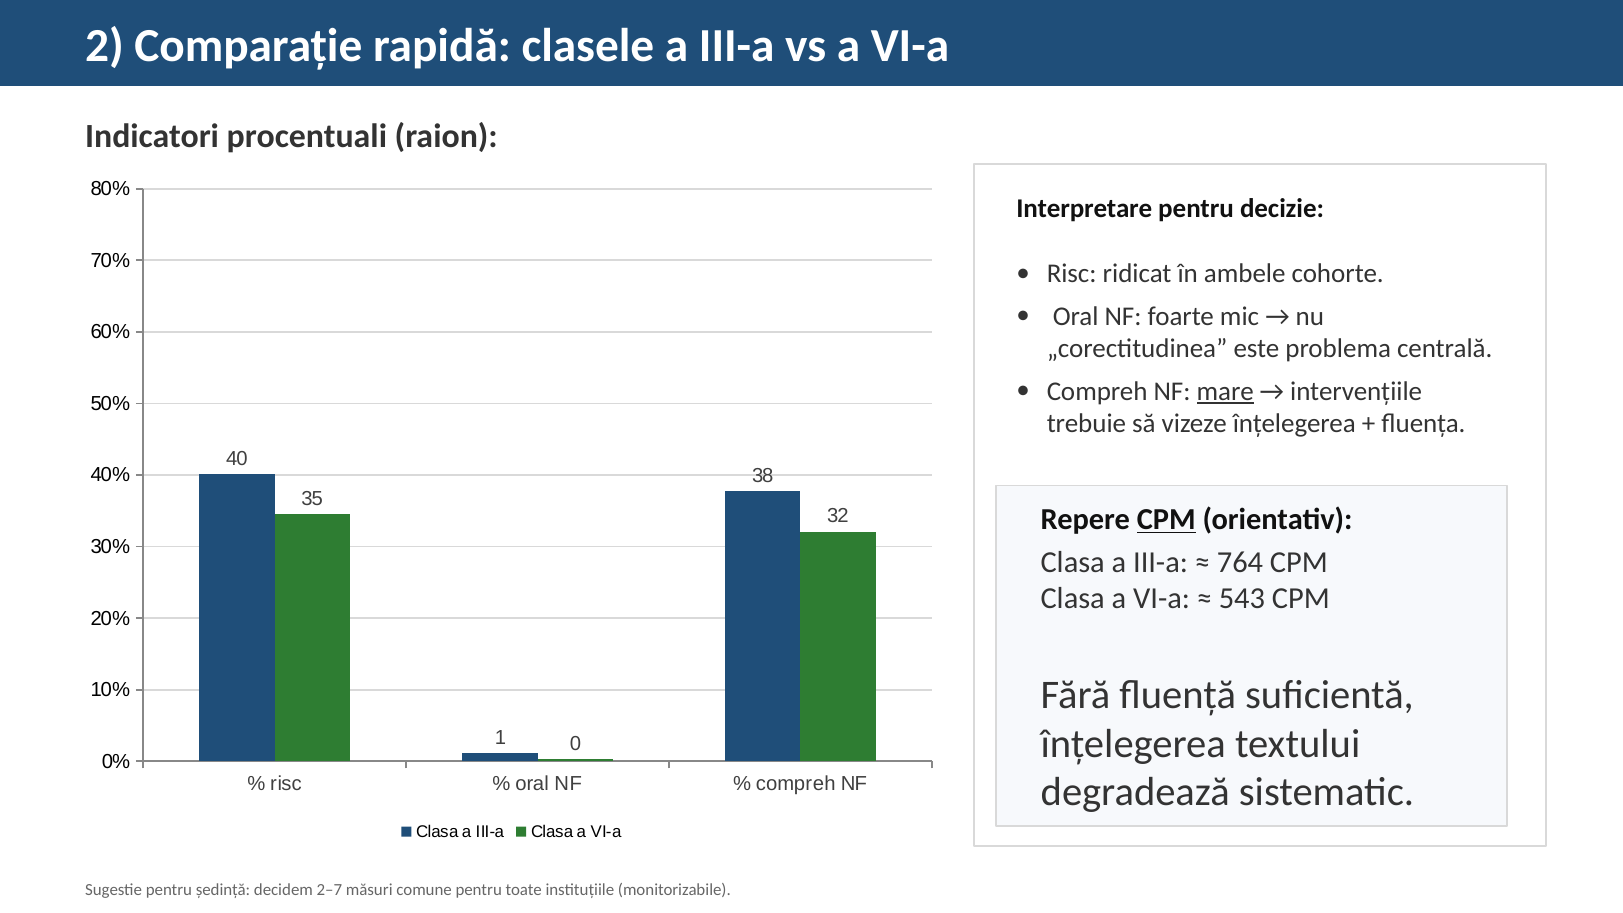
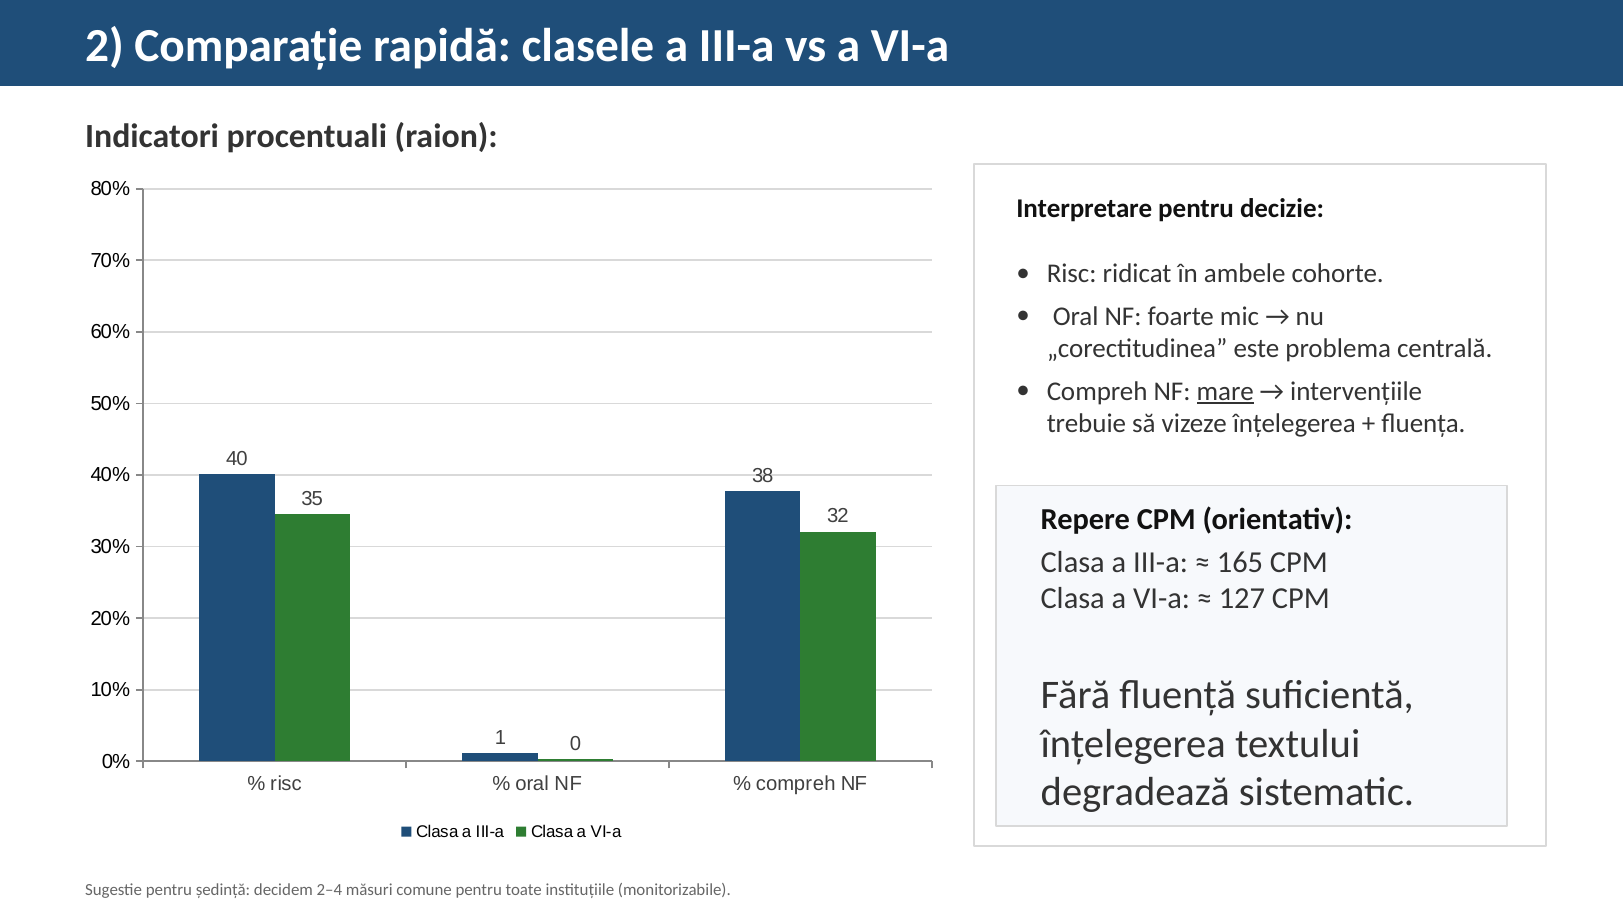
CPM underline: present -> none (1166, 519)
764: 764 -> 165 (1240, 562)
543: 543 -> 127 (1242, 599)
2–7: 2–7 -> 2–4 (329, 890)
